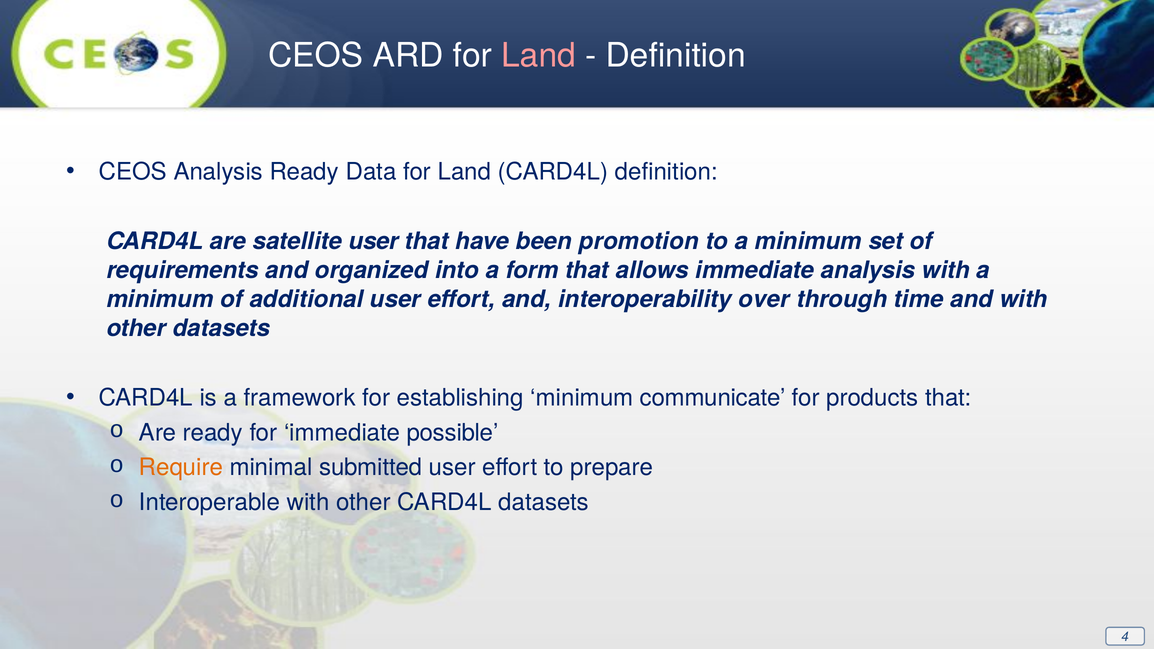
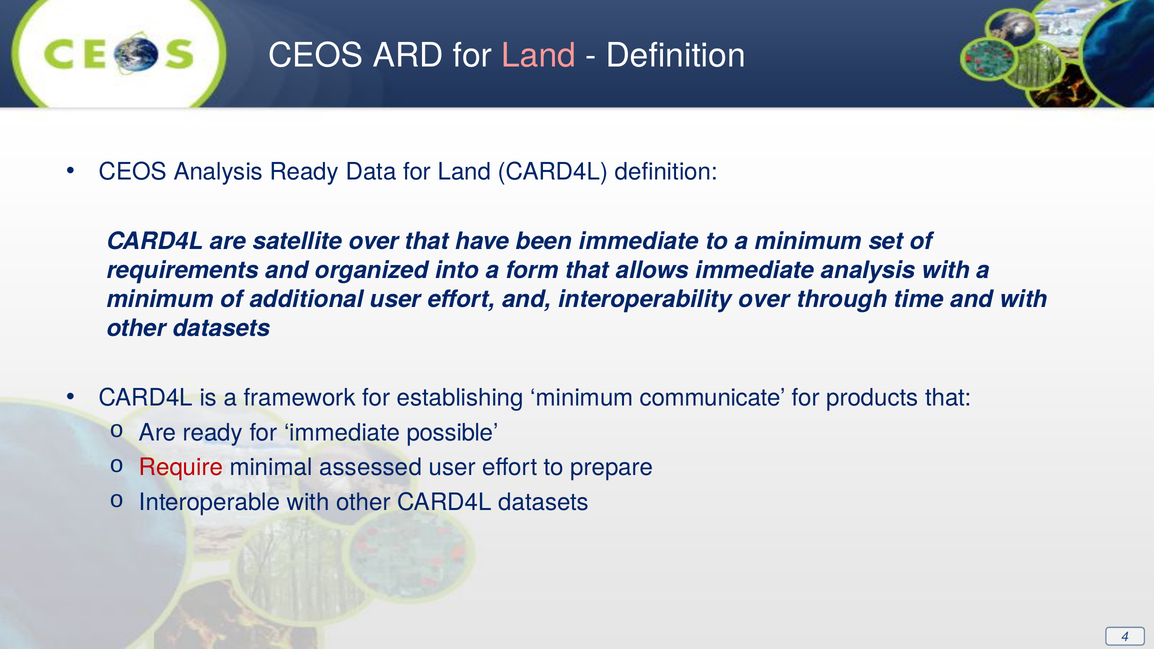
satellite user: user -> over (374, 242)
been promotion: promotion -> immediate (639, 242)
Require colour: orange -> red (181, 468)
submitted: submitted -> assessed (371, 468)
